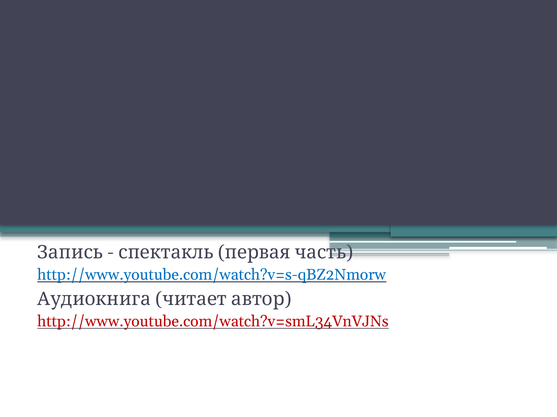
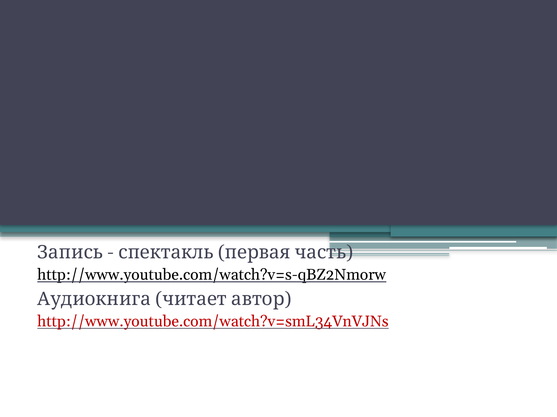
http://www.youtube.com/watch?v=s-qBZ2Nmorw colour: blue -> black (212, 275)
